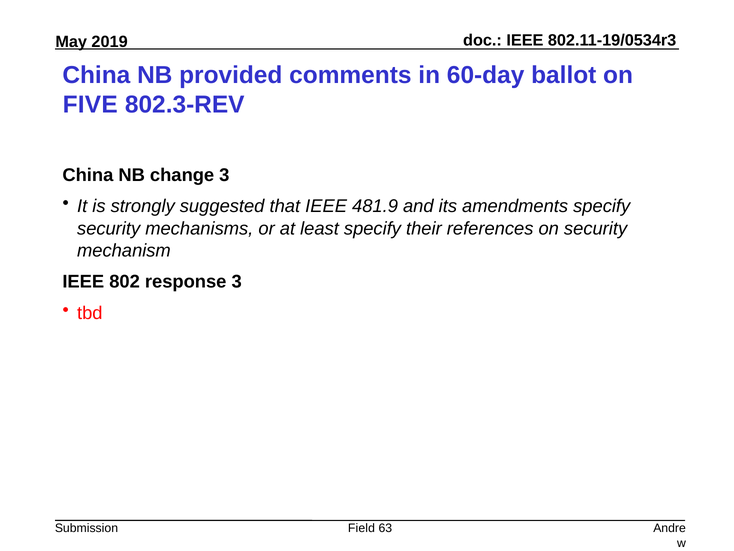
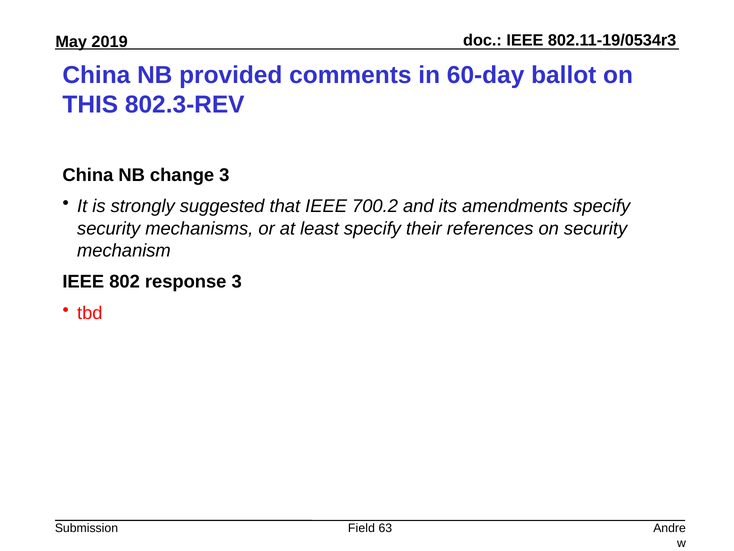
FIVE: FIVE -> THIS (90, 105)
481.9: 481.9 -> 700.2 (375, 206)
